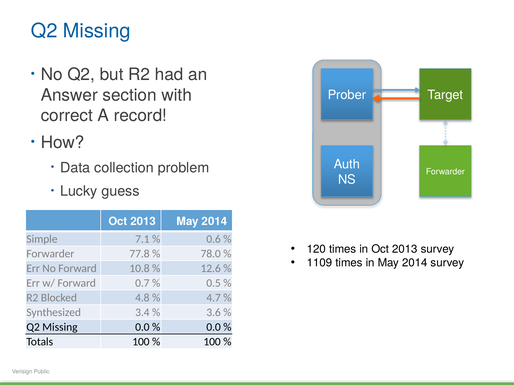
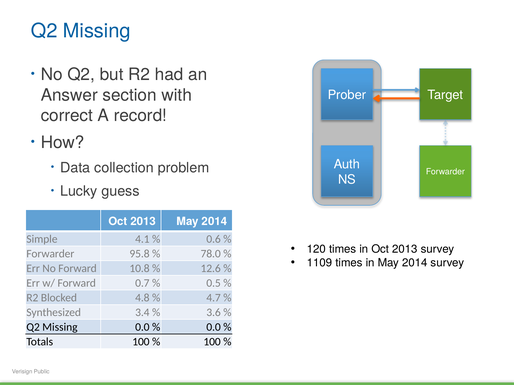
7.1: 7.1 -> 4.1 (142, 239)
77.8: 77.8 -> 95.8 (140, 254)
